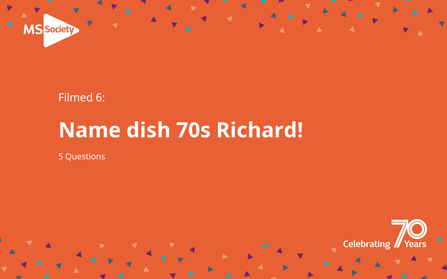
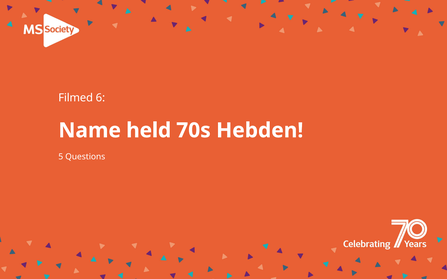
dish: dish -> held (149, 131)
Richard: Richard -> Hebden (260, 131)
